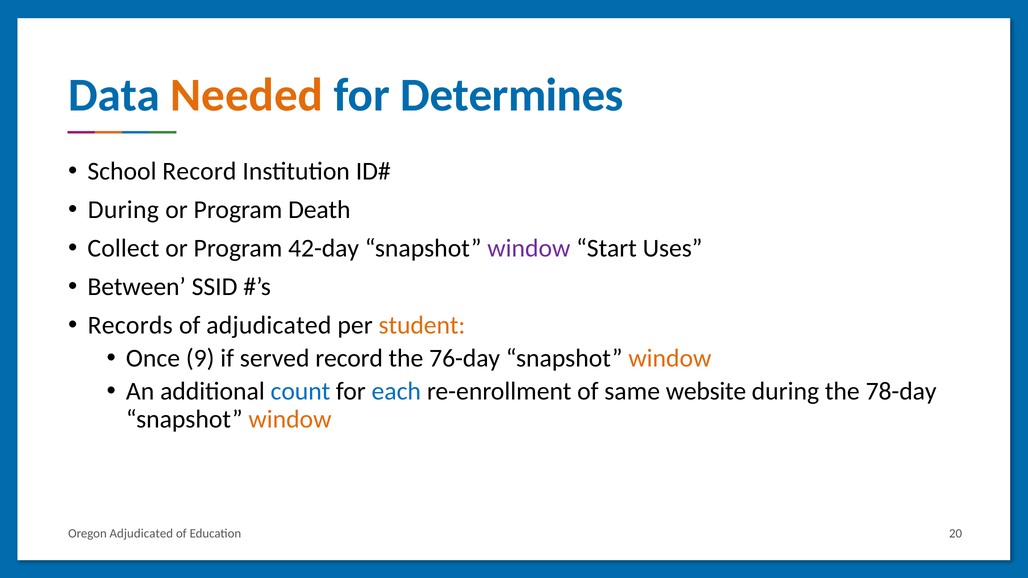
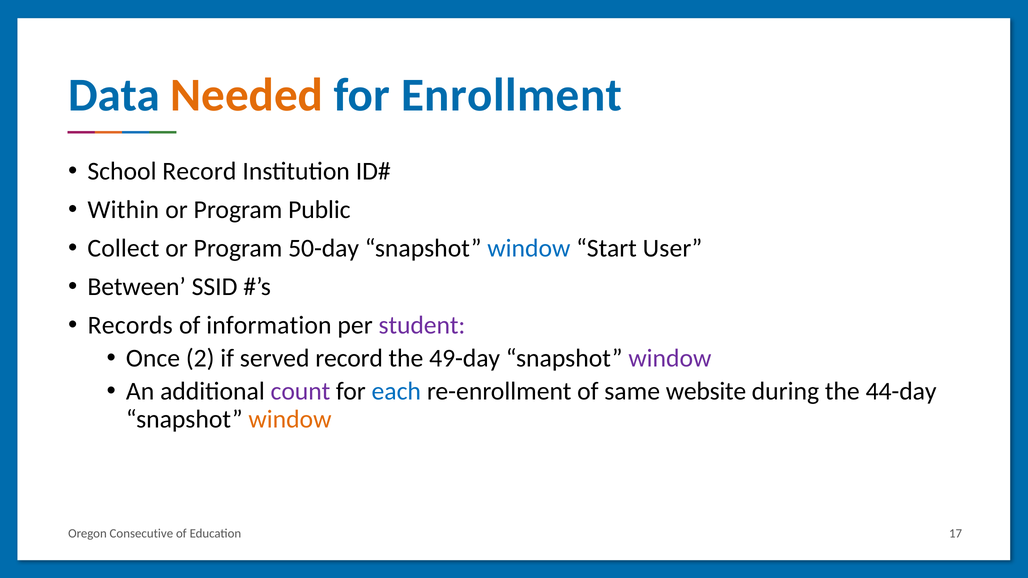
Determines: Determines -> Enrollment (512, 95)
During: During -> Within (123, 210)
Death: Death -> Public (319, 210)
42-day: 42-day -> 50-day (324, 248)
window colour: purple -> blue (529, 248)
Uses: Uses -> User (672, 248)
of adjudicated: adjudicated -> information (269, 325)
student colour: orange -> purple (422, 325)
9: 9 -> 2 (200, 358)
76-day: 76-day -> 49-day (465, 358)
window colour: orange -> purple (670, 358)
count colour: blue -> purple (300, 392)
78-day: 78-day -> 44-day (901, 392)
Oregon Adjudicated: Adjudicated -> Consecutive (141, 534)
20: 20 -> 17 (956, 534)
